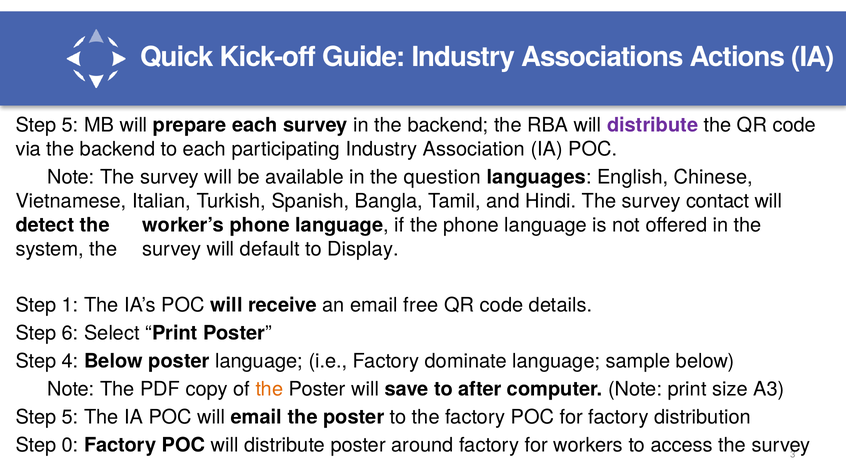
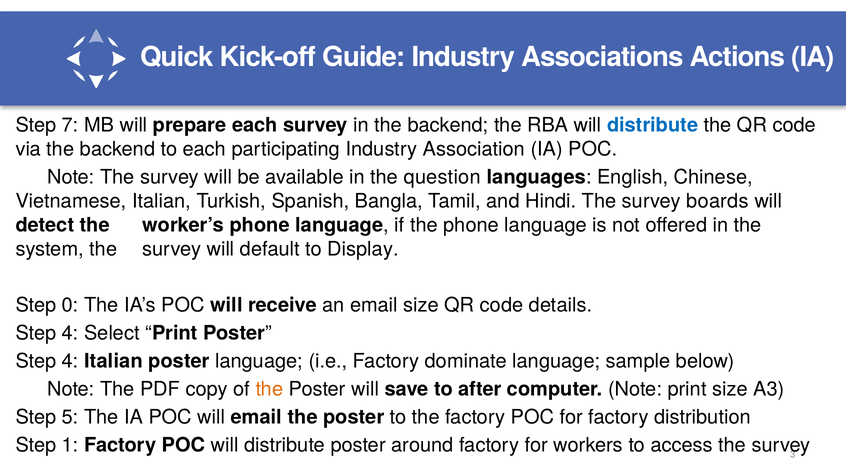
5: 5 -> 7 (70, 125)
distribute colour: purple -> blue (653, 125)
contact: contact -> boards (717, 201)
1: 1 -> 0 (70, 305)
email free: free -> size (421, 305)
6: 6 -> 4 (70, 333)
4 Below: Below -> Italian (113, 361)
0: 0 -> 1 (70, 445)
